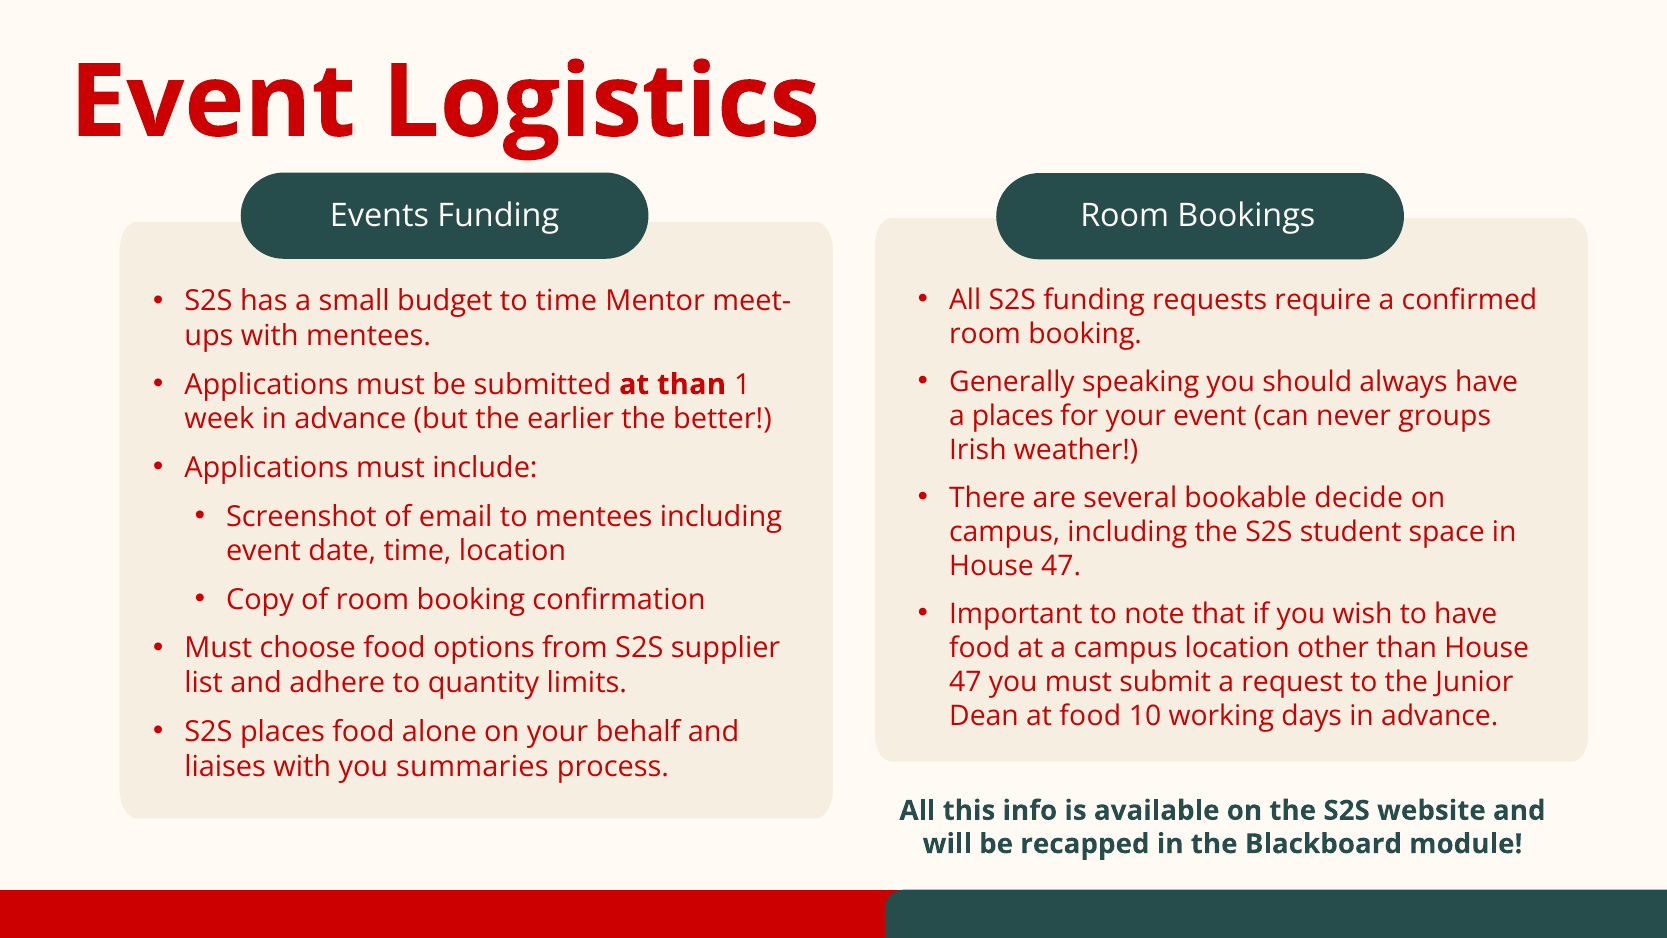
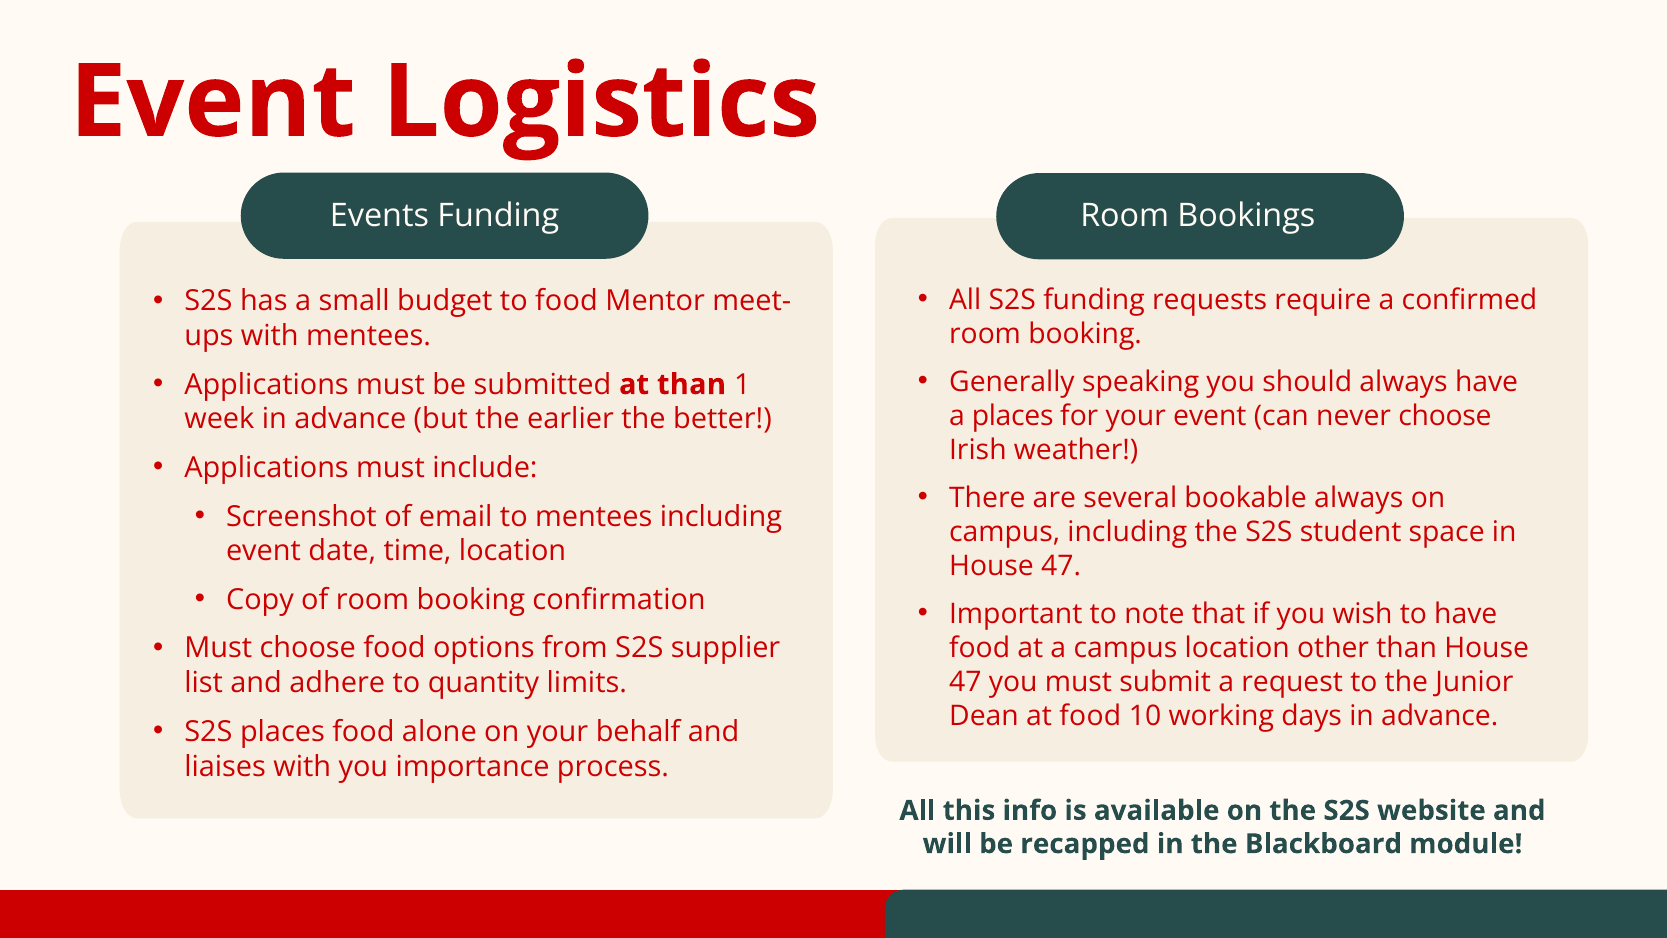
time: time -> food (566, 301)
never groups: groups -> choose (1445, 416)
bookable decide: decide -> always (1359, 498)
summaries: summaries -> importance (473, 766)
